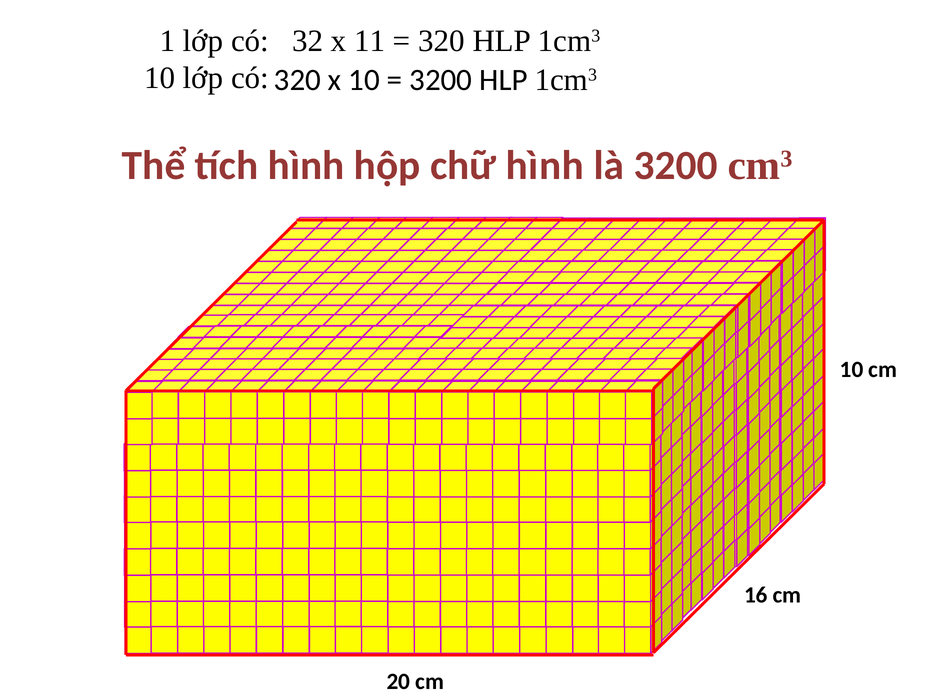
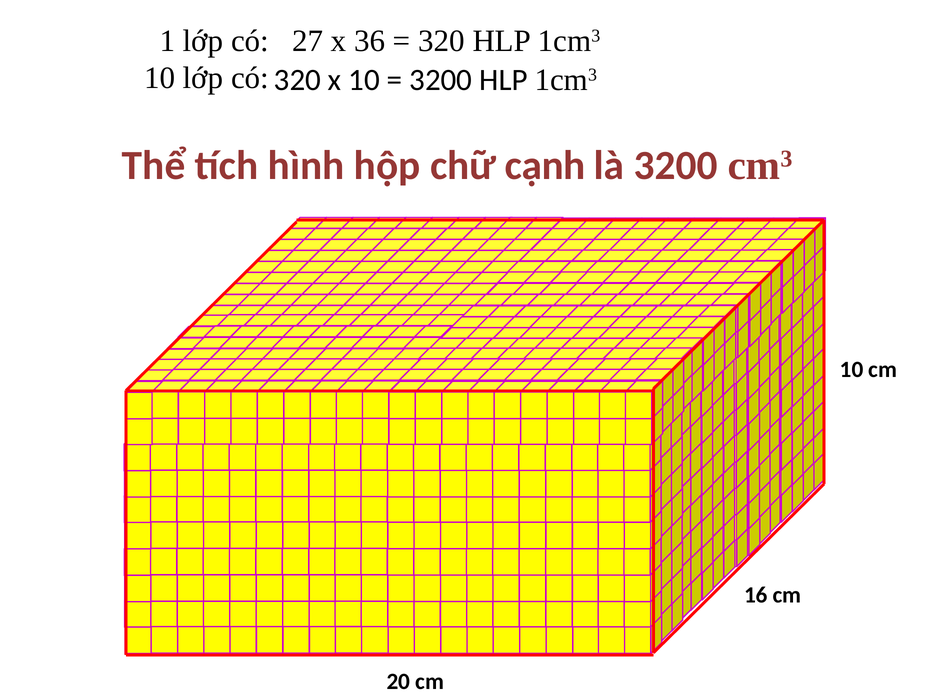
32: 32 -> 27 (308, 41)
11: 11 -> 36 (370, 41)
chữ hình: hình -> cạnh (545, 165)
